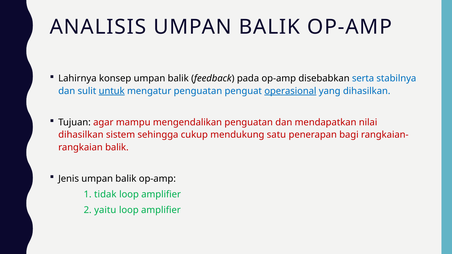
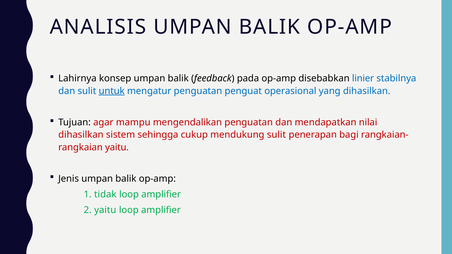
serta: serta -> linier (363, 79)
operasional underline: present -> none (290, 91)
mendukung satu: satu -> sulit (276, 135)
balik: balik -> yaitu (117, 147)
